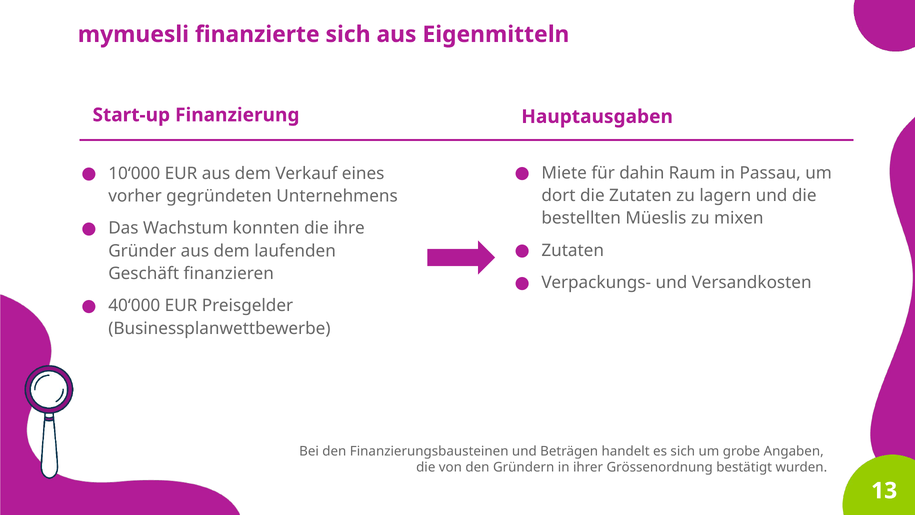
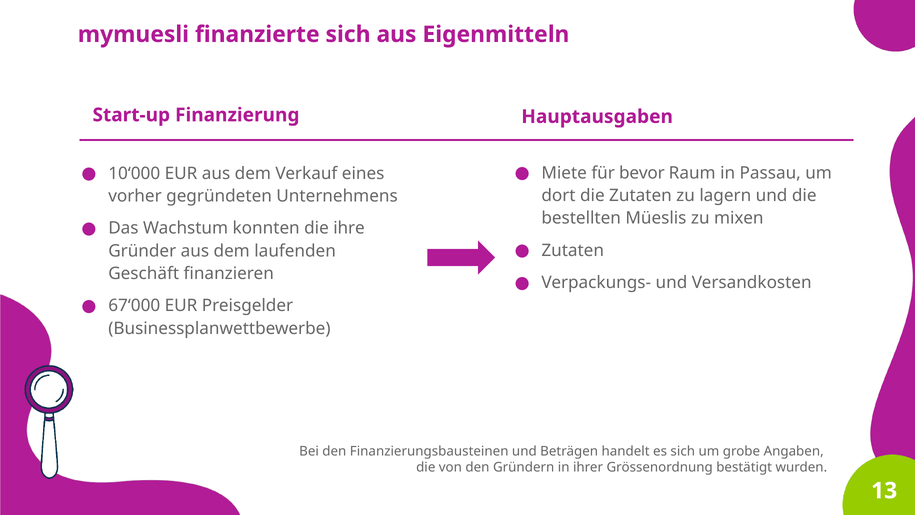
dahin: dahin -> bevor (642, 173)
40‘000: 40‘000 -> 67‘000 (134, 306)
